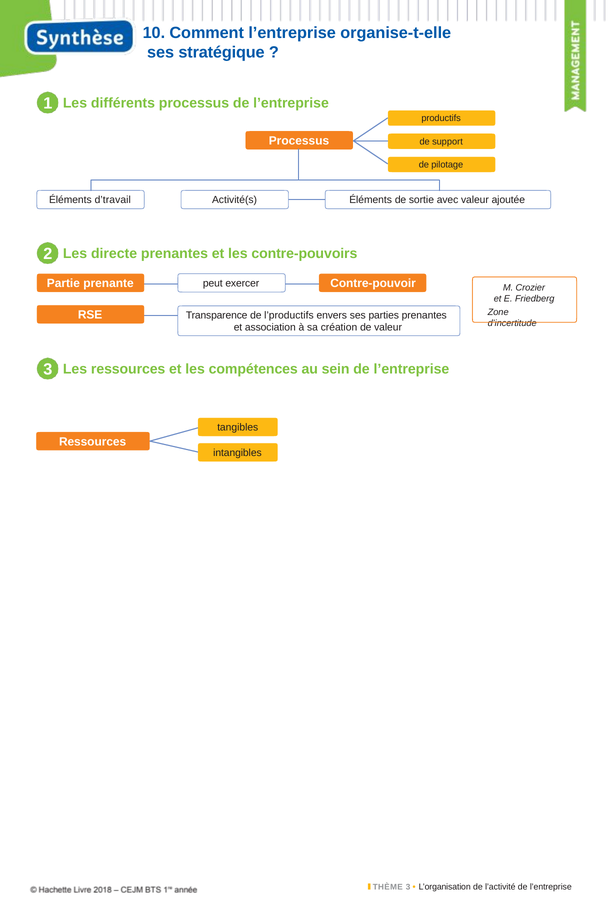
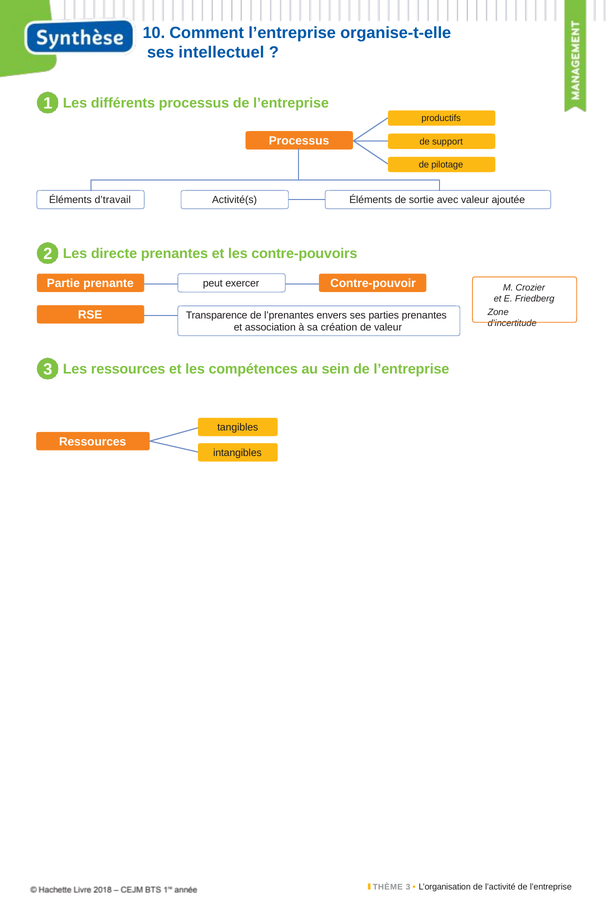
stratégique: stratégique -> intellectuel (221, 53)
l’productifs: l’productifs -> l’prenantes (289, 316)
